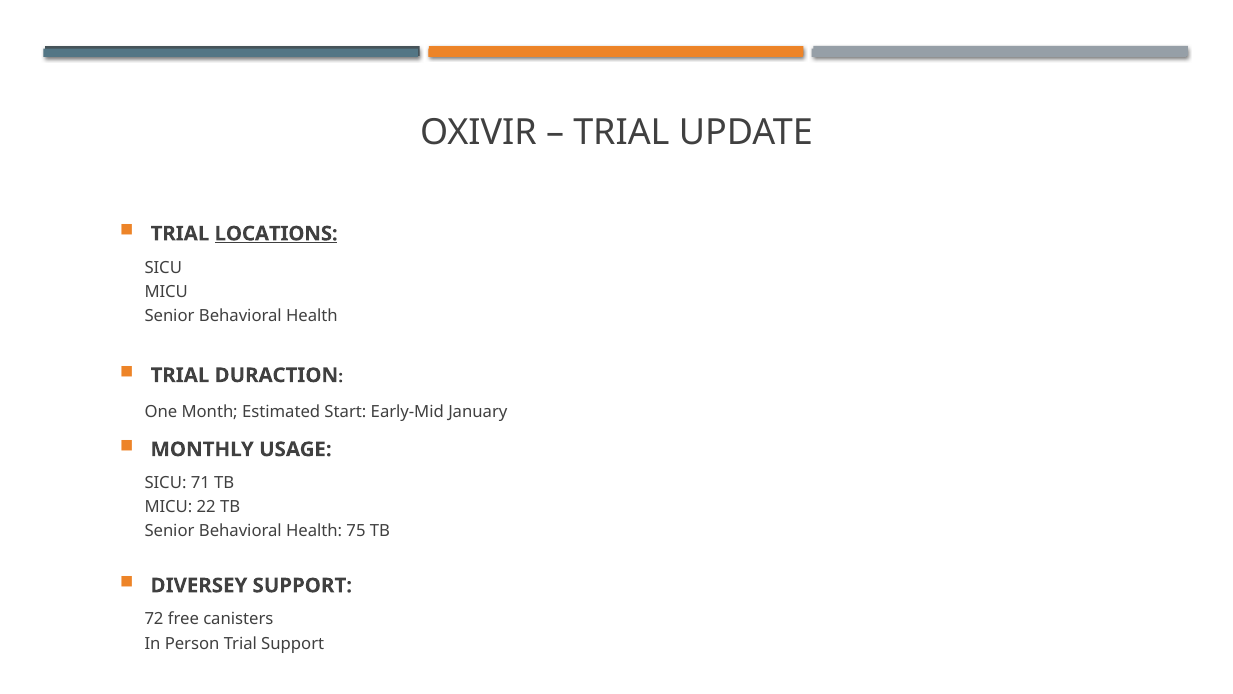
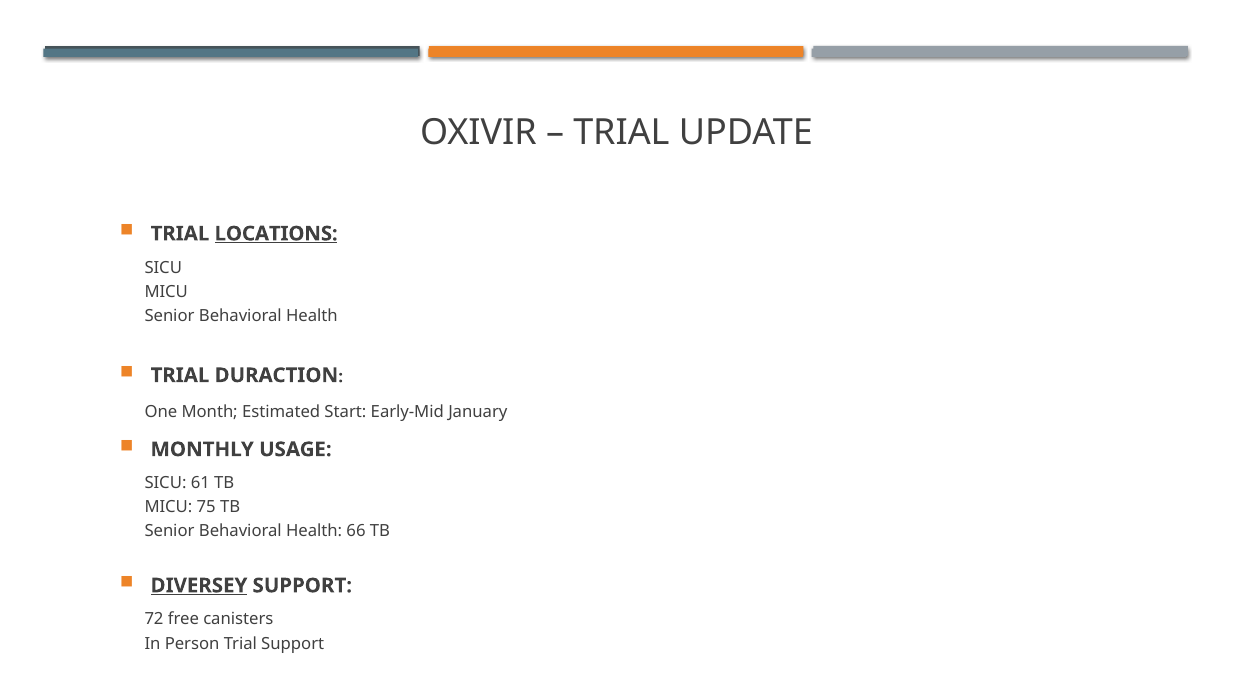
71: 71 -> 61 (200, 483)
22: 22 -> 75 (206, 507)
75: 75 -> 66 (356, 531)
DIVERSEY underline: none -> present (199, 585)
